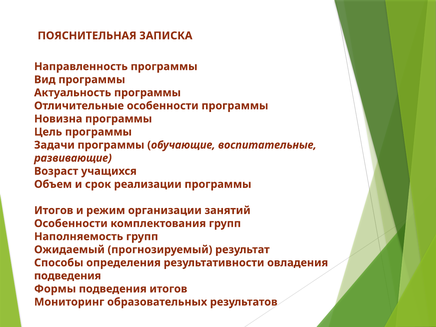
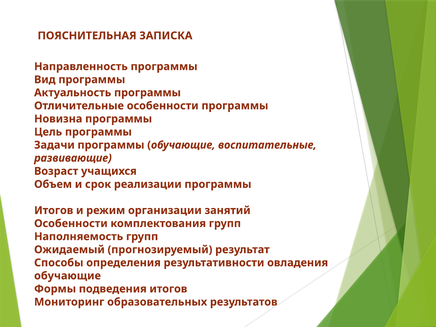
подведения: подведения -> обучающие (68, 276)
